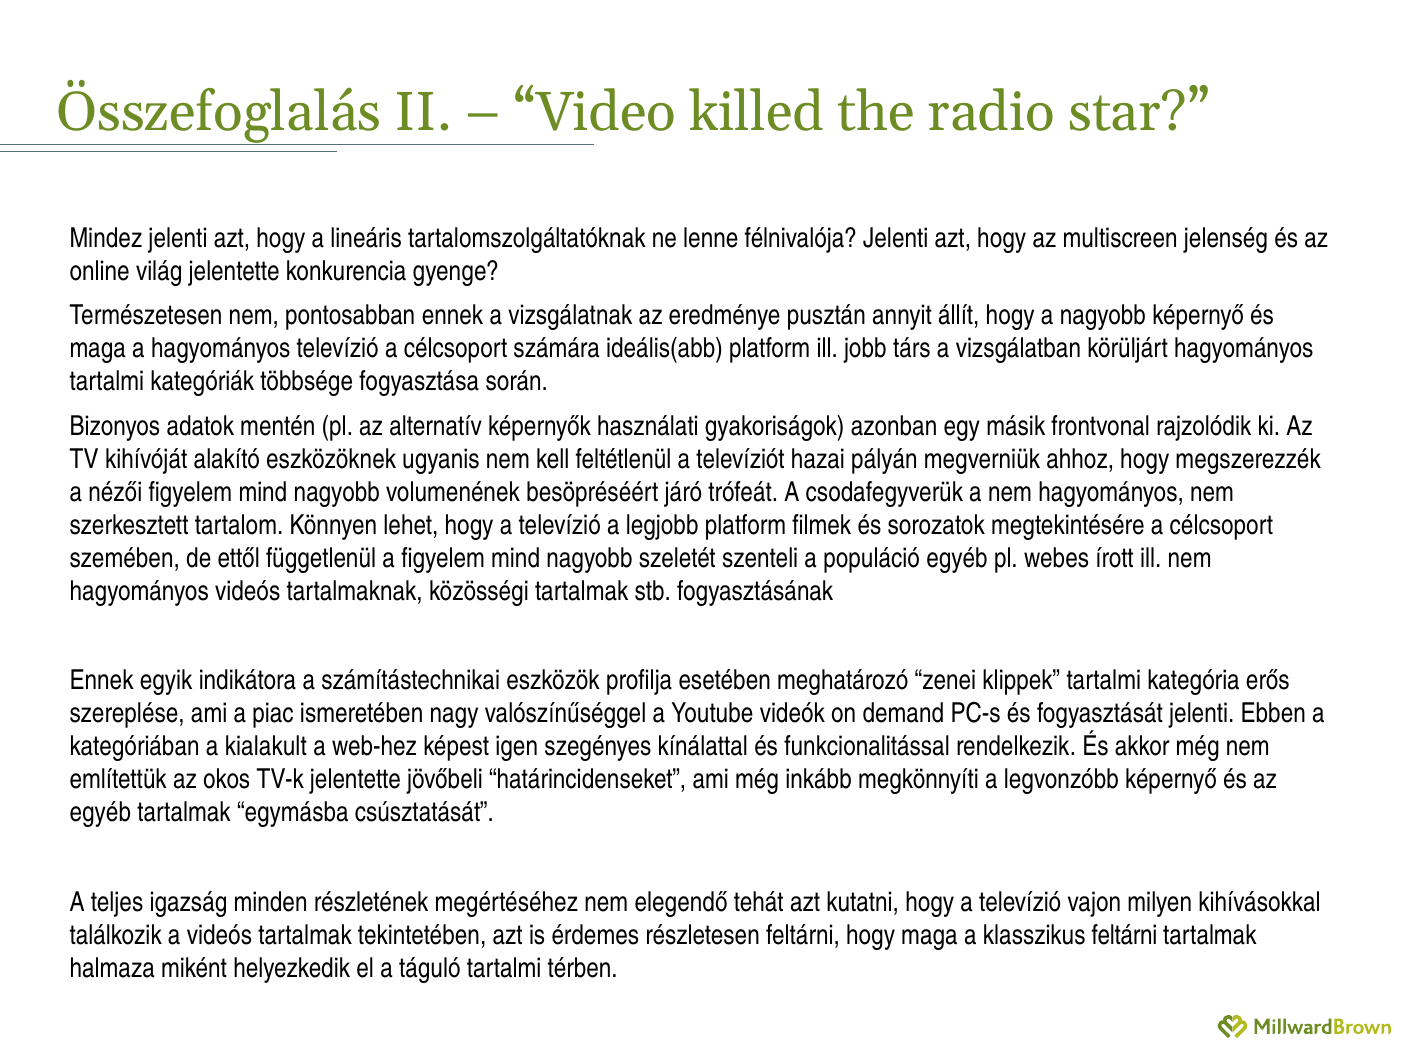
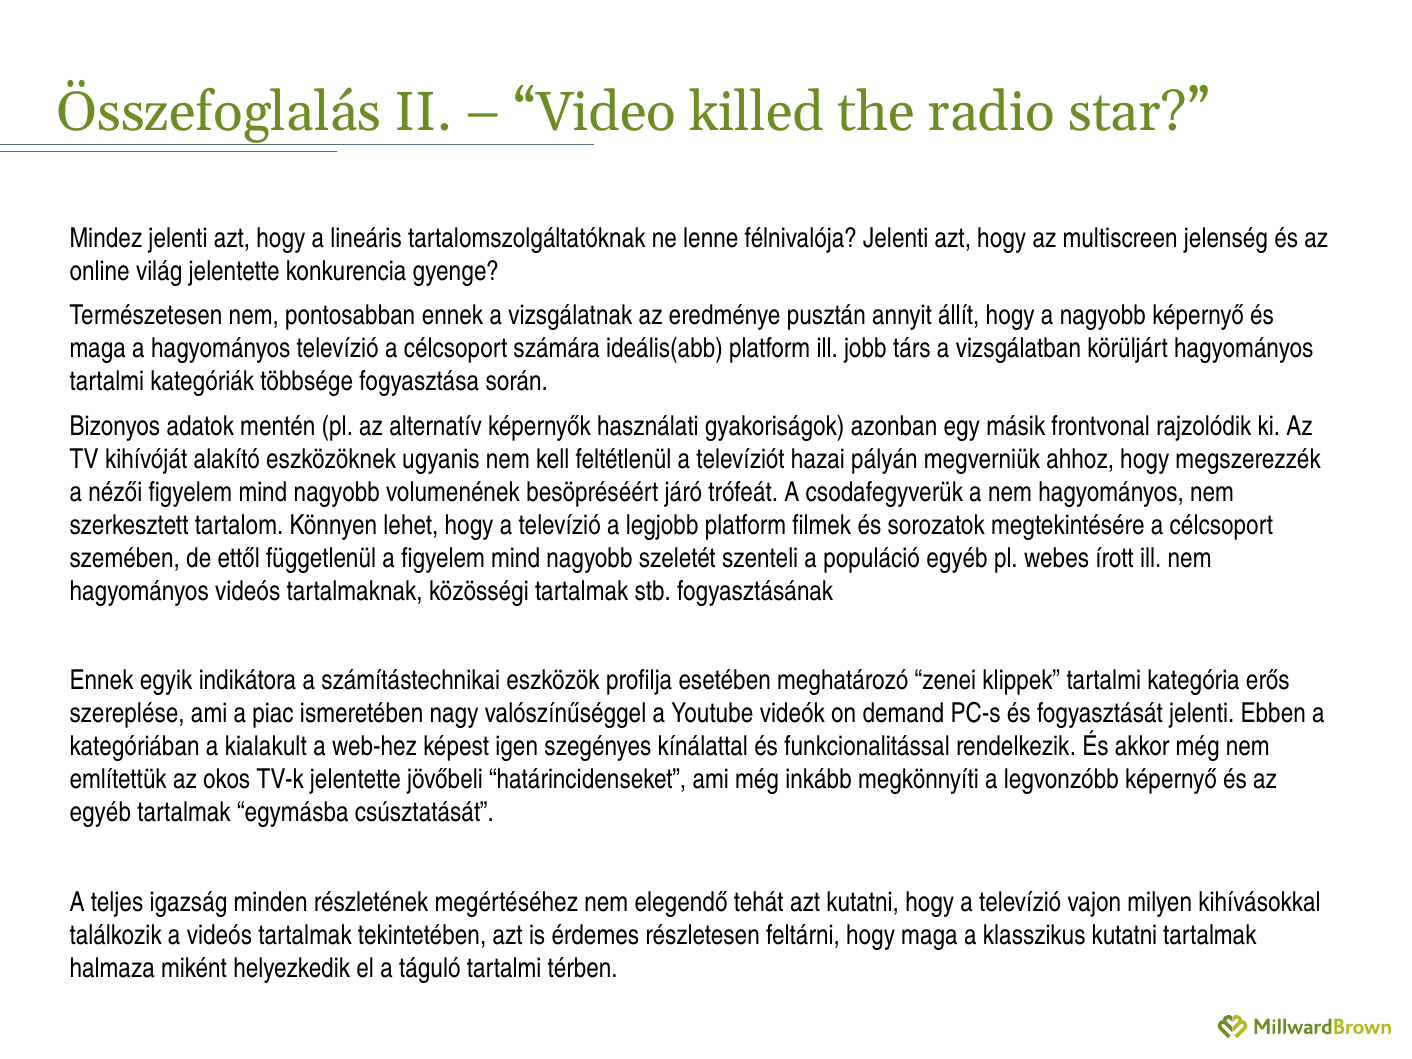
klasszikus feltárni: feltárni -> kutatni (1124, 935)
